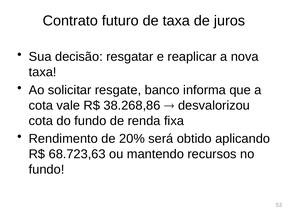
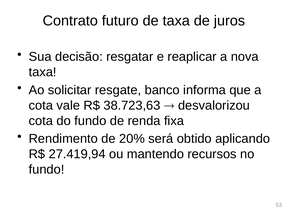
38.268,86: 38.268,86 -> 38.723,63 (132, 105)
68.723,63: 68.723,63 -> 27.419,94 (77, 154)
